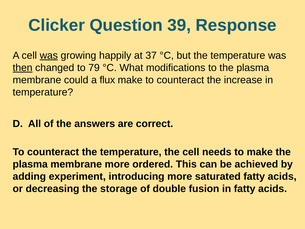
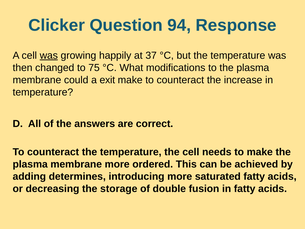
39: 39 -> 94 (179, 25)
then underline: present -> none (23, 68)
79: 79 -> 75 (94, 68)
flux: flux -> exit (107, 80)
experiment: experiment -> determines (77, 176)
